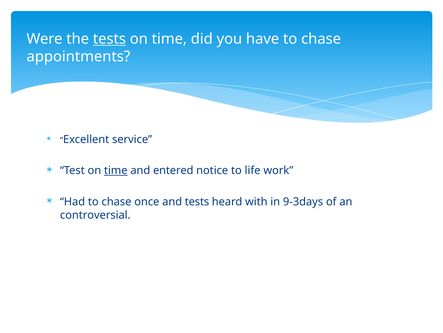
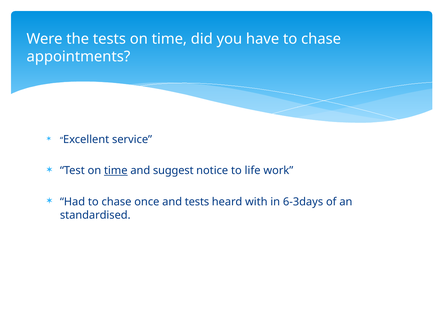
tests underline: present -> none (109, 39)
entered: entered -> suggest (173, 170)
9-3days: 9-3days -> 6-3days (303, 201)
controversial: controversial -> standardised (95, 215)
